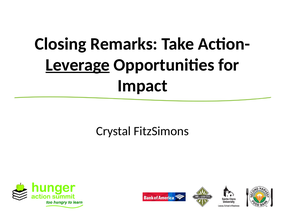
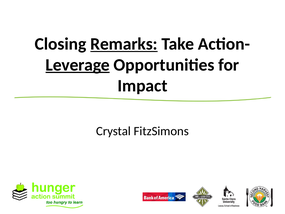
Remarks underline: none -> present (124, 44)
